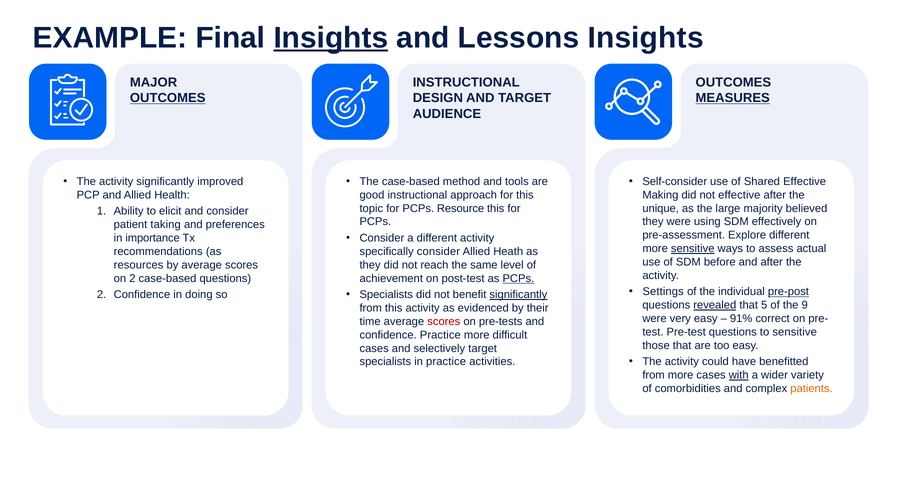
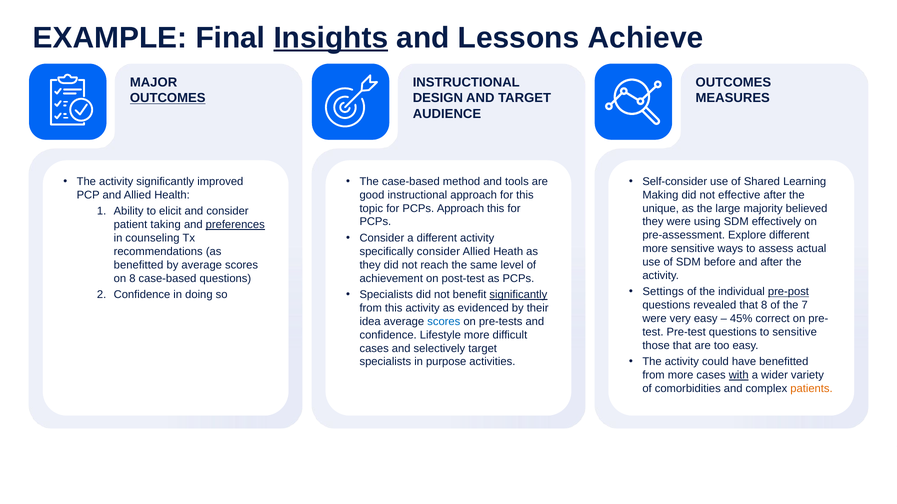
Lessons Insights: Insights -> Achieve (646, 38)
MEASURES underline: present -> none (733, 98)
Shared Effective: Effective -> Learning (805, 182)
PCPs Resource: Resource -> Approach (461, 209)
preferences underline: none -> present (235, 225)
importance: importance -> counseling (153, 238)
sensitive underline: present -> none (693, 249)
resources: resources -> benefitted (139, 265)
on 2: 2 -> 8 (132, 279)
PCPs underline: present -> none (518, 279)
revealed underline: present -> none (715, 306)
that 5: 5 -> 8 (764, 306)
9: 9 -> 7 (805, 306)
91%: 91% -> 45% (741, 319)
time: time -> idea (370, 322)
scores colour: red -> blue (444, 322)
confidence Practice: Practice -> Lifestyle (440, 335)
in practice: practice -> purpose (446, 362)
